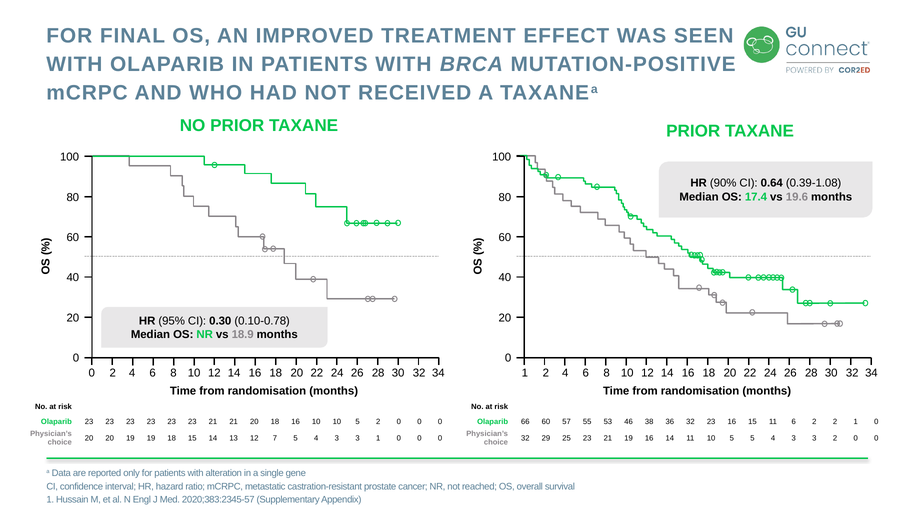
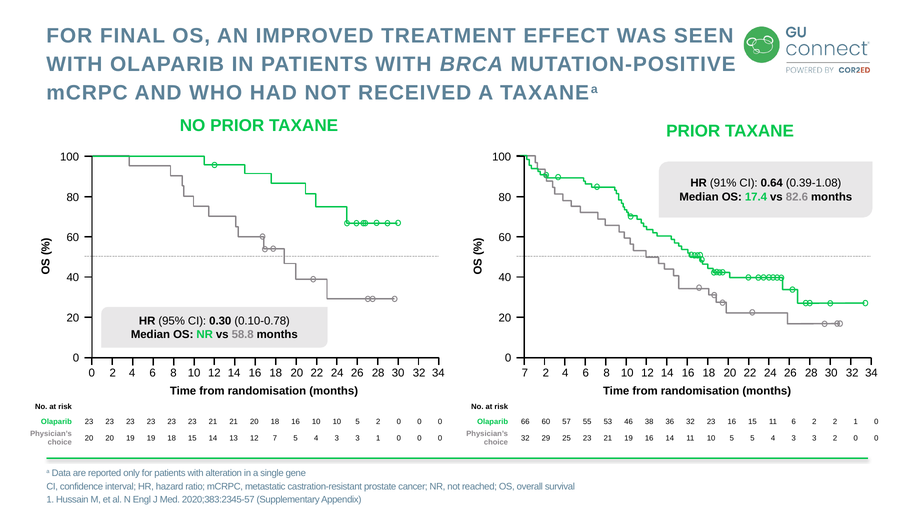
90%: 90% -> 91% (723, 183)
19.6: 19.6 -> 82.6 (797, 197)
18.9: 18.9 -> 58.8 (243, 335)
4 1: 1 -> 7 (525, 373)
